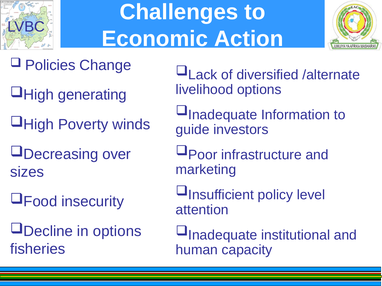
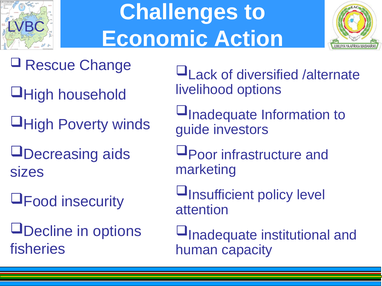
Policies: Policies -> Rescue (50, 65)
generating: generating -> household (92, 95)
over: over -> aids (117, 154)
